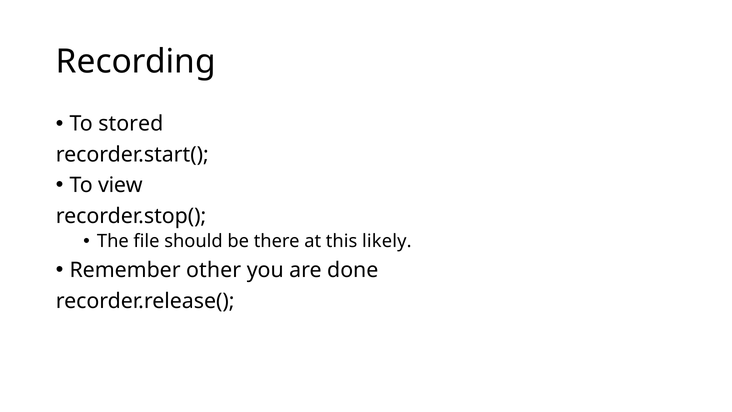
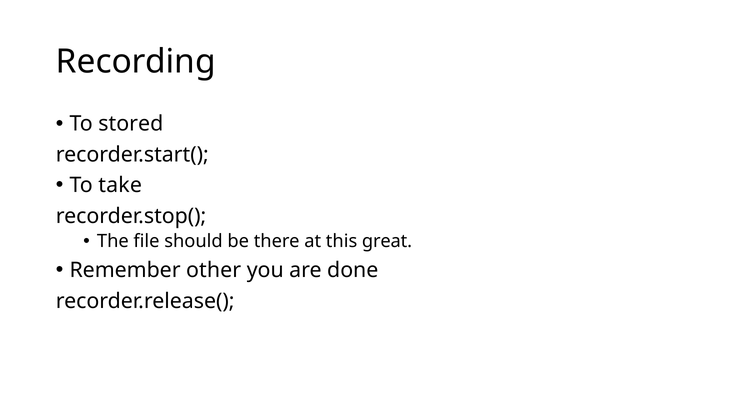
view: view -> take (120, 185)
likely: likely -> great (387, 241)
